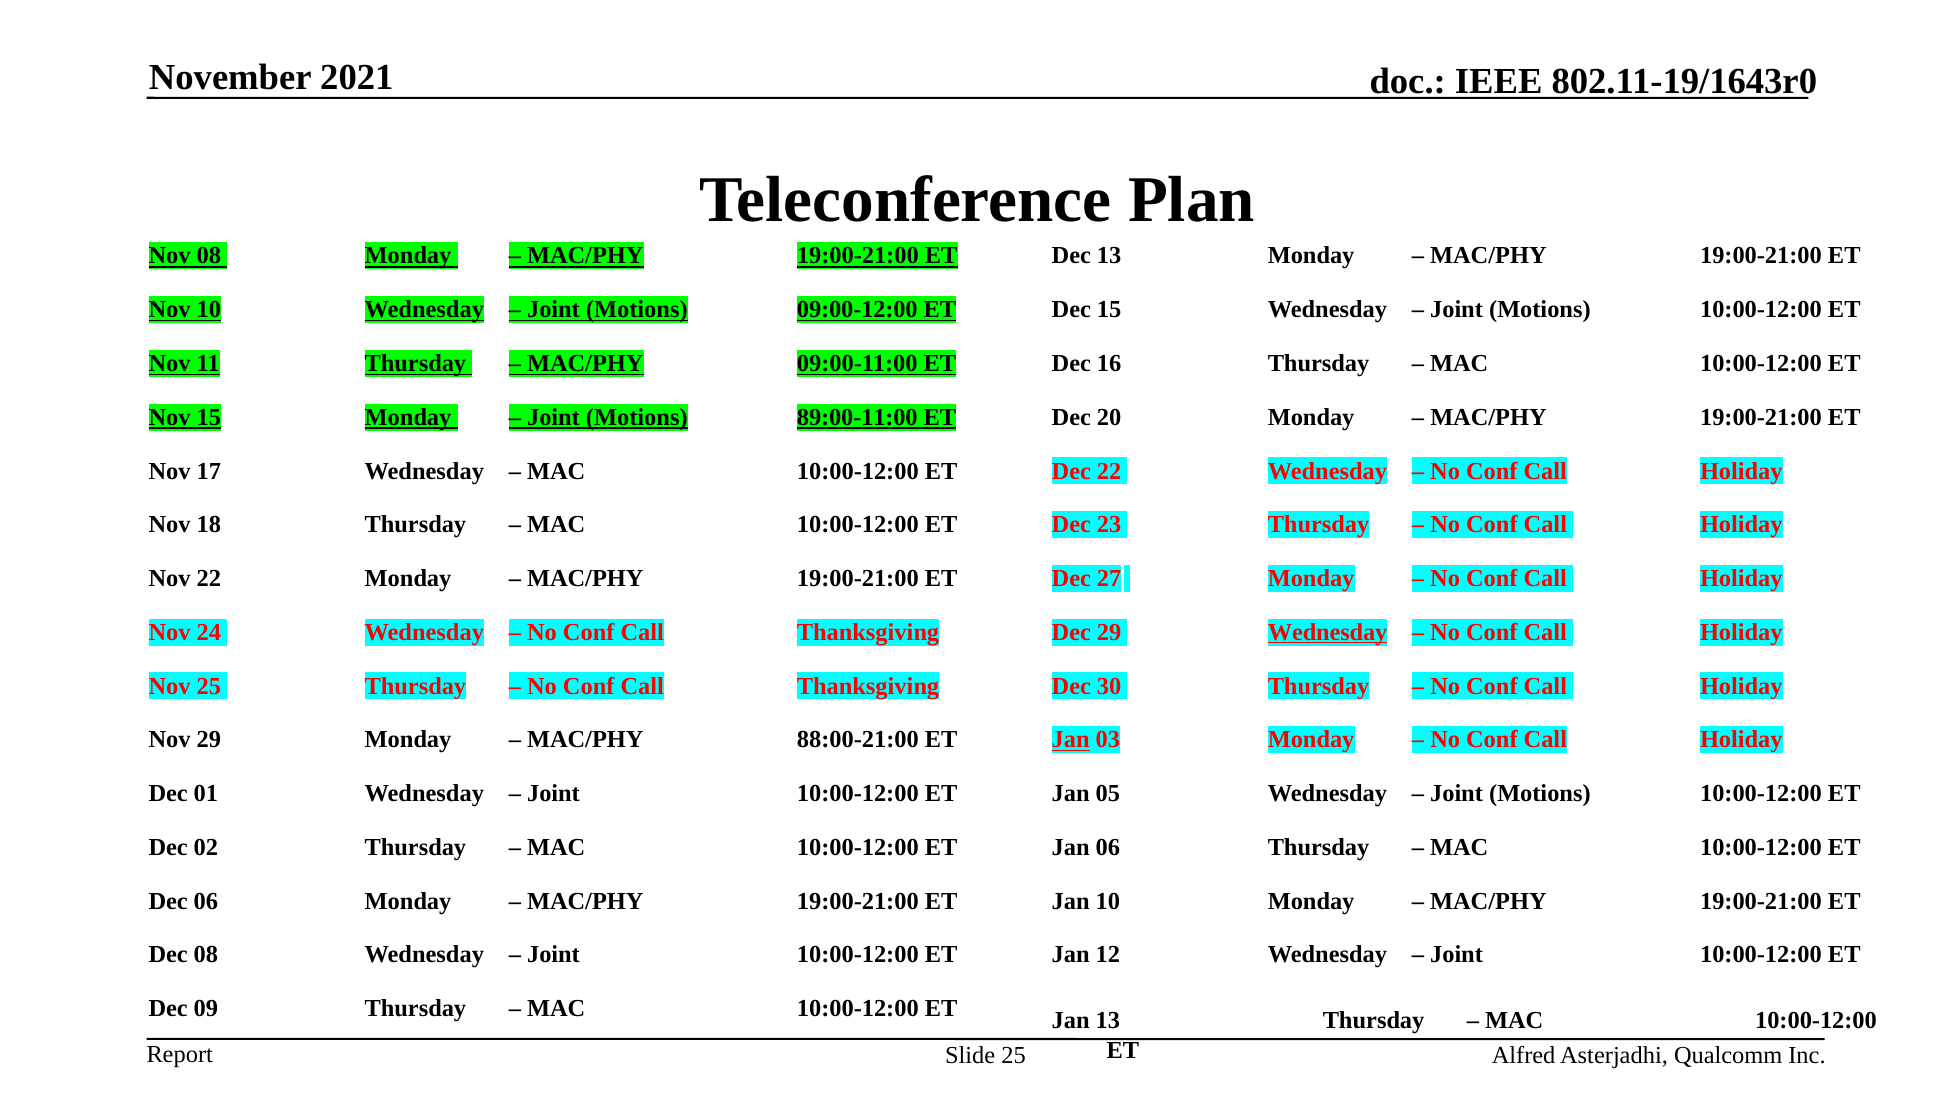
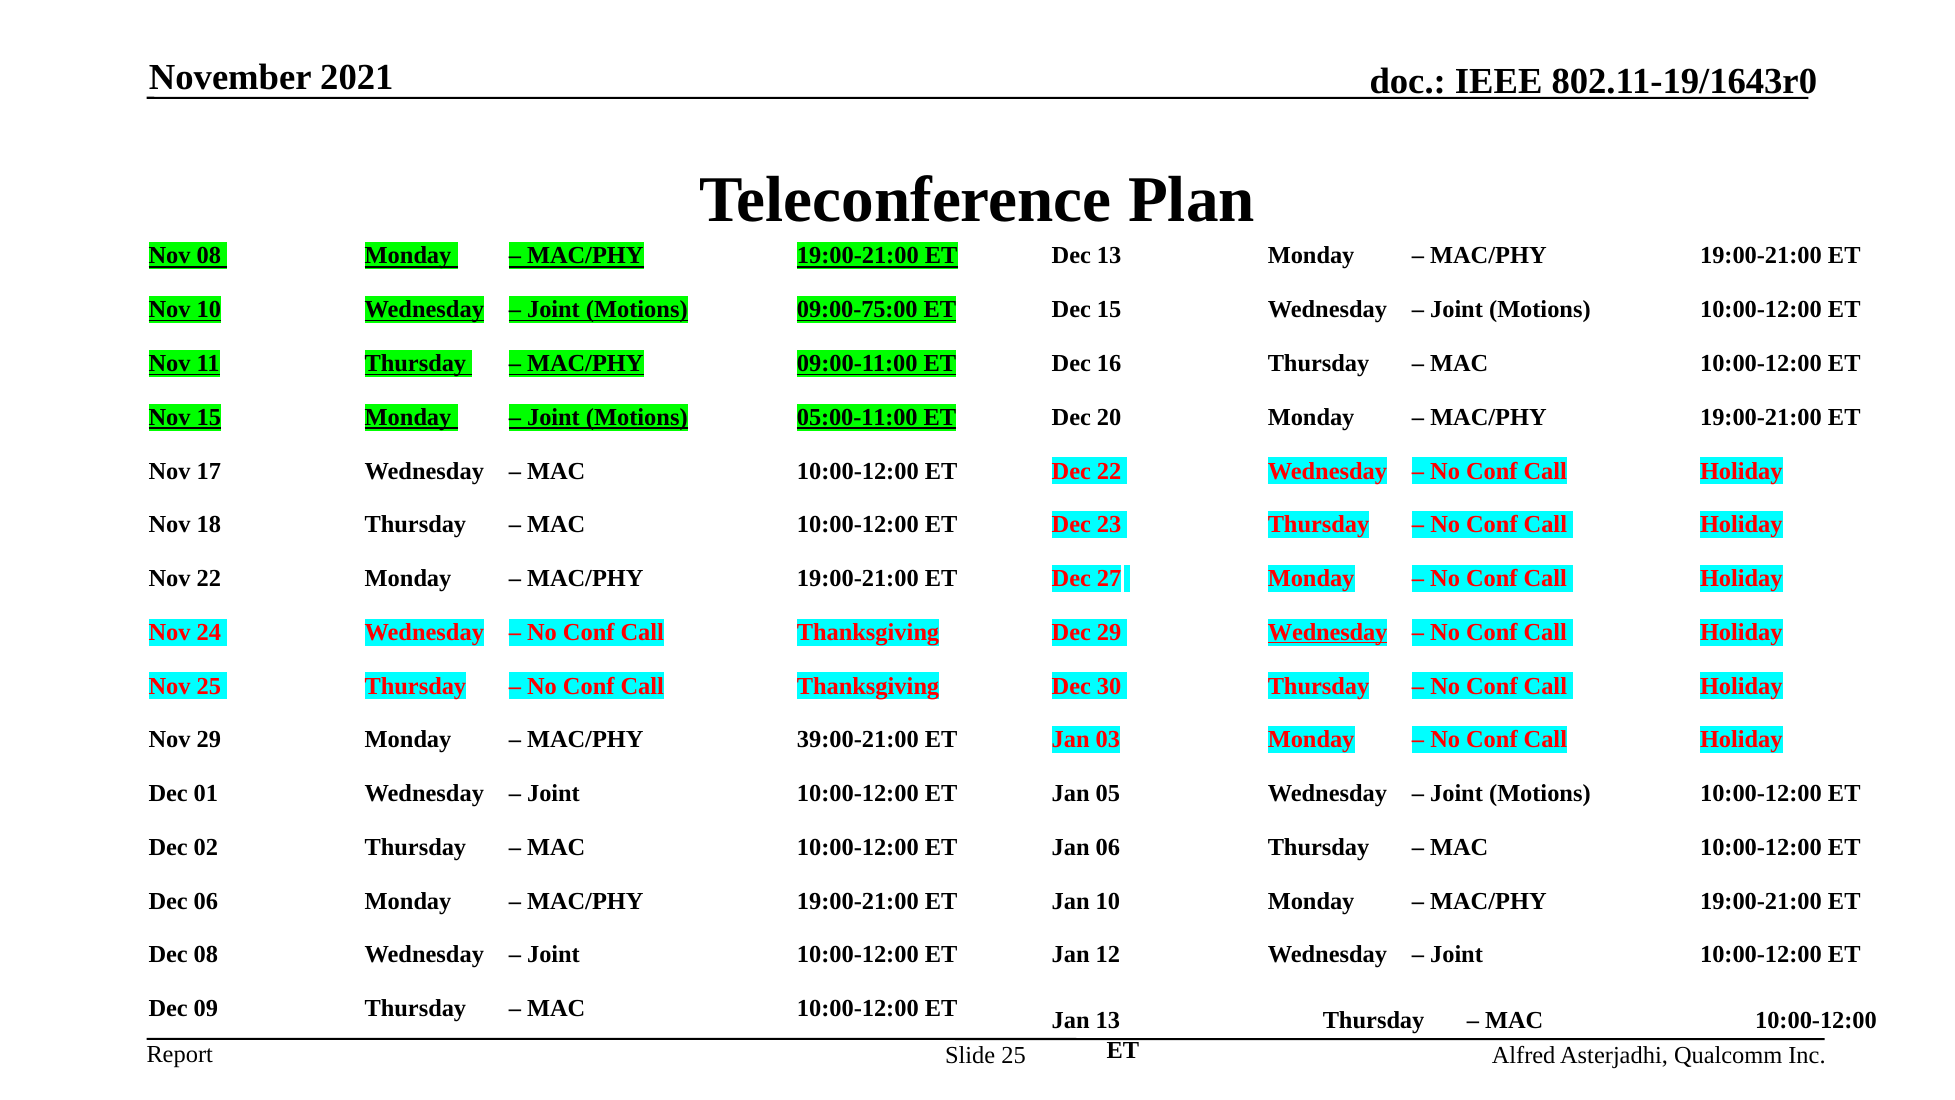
09:00-12:00: 09:00-12:00 -> 09:00-75:00 (857, 310)
89:00-11:00: 89:00-11:00 -> 05:00-11:00 (857, 417)
88:00-21:00: 88:00-21:00 -> 39:00-21:00 (858, 740)
Jan underline: present -> none (1071, 740)
